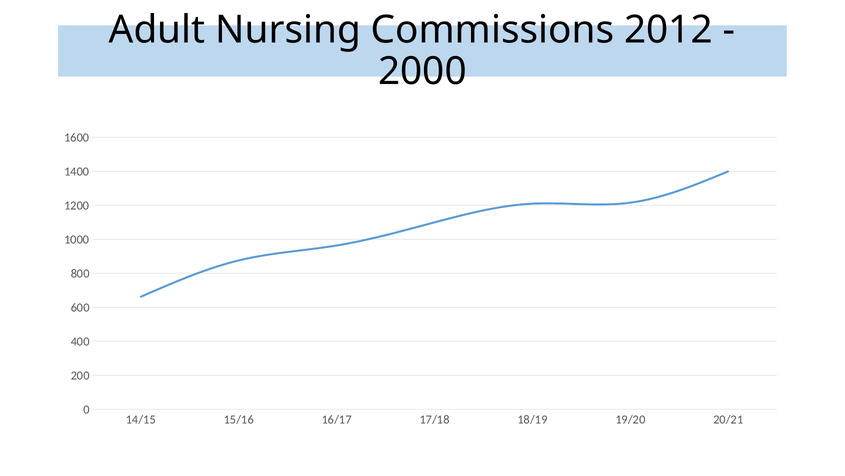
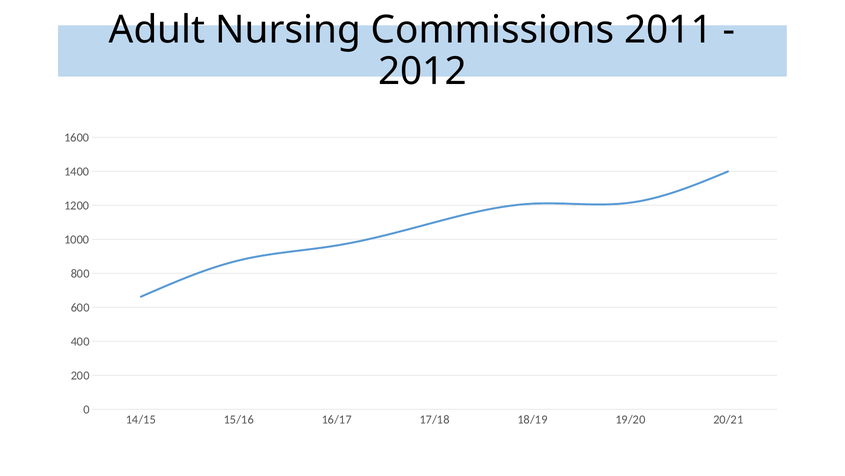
2012: 2012 -> 2011 (668, 30)
2000: 2000 -> 2012 (422, 72)
